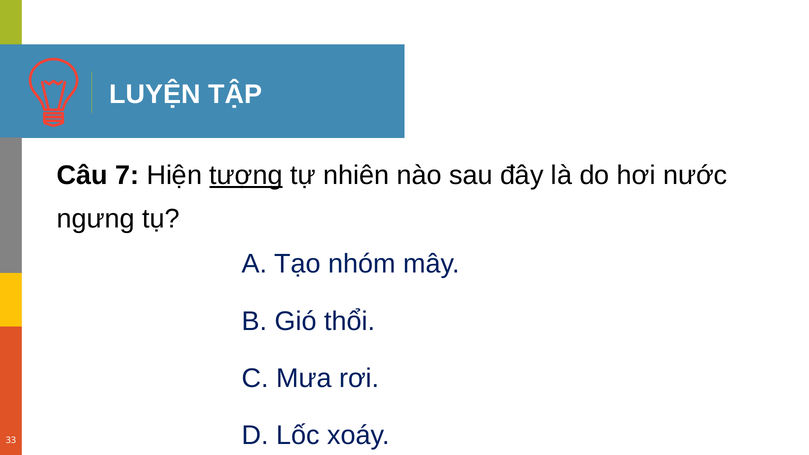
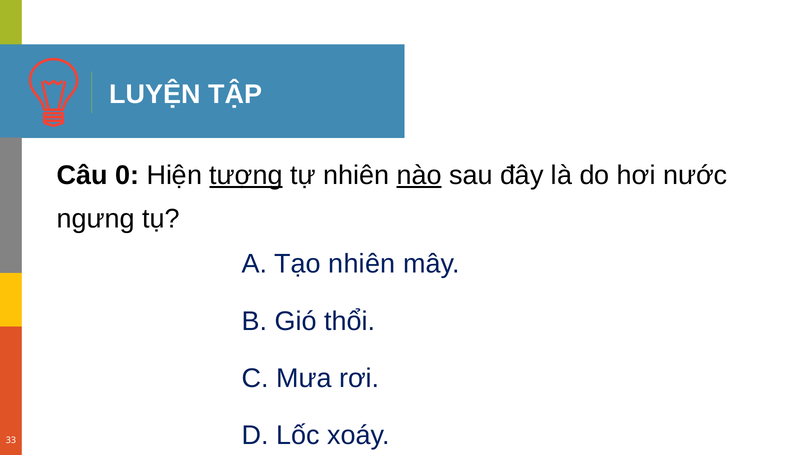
7: 7 -> 0 (127, 175)
nào underline: none -> present (419, 175)
Tạo nhóm: nhóm -> nhiên (362, 264)
